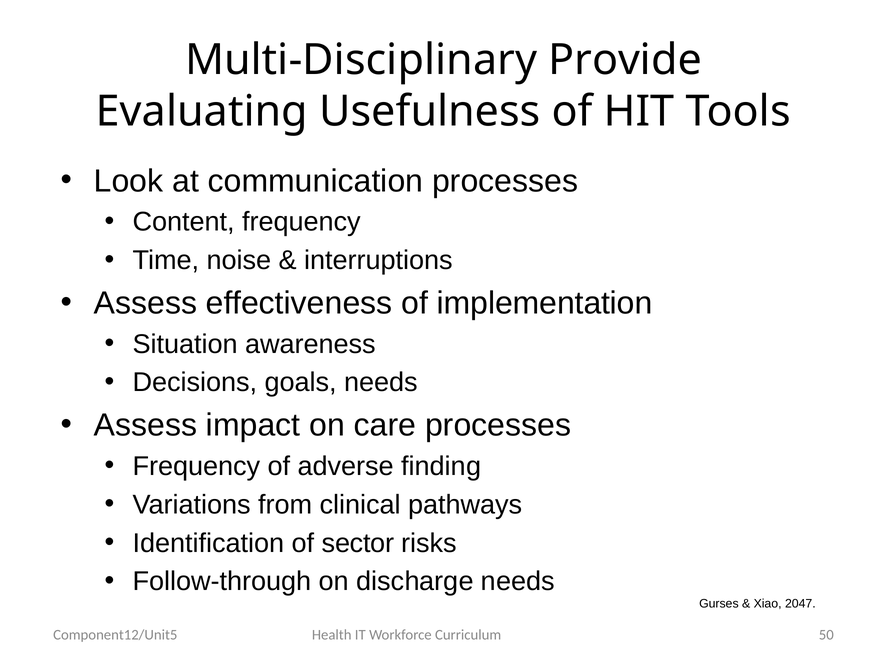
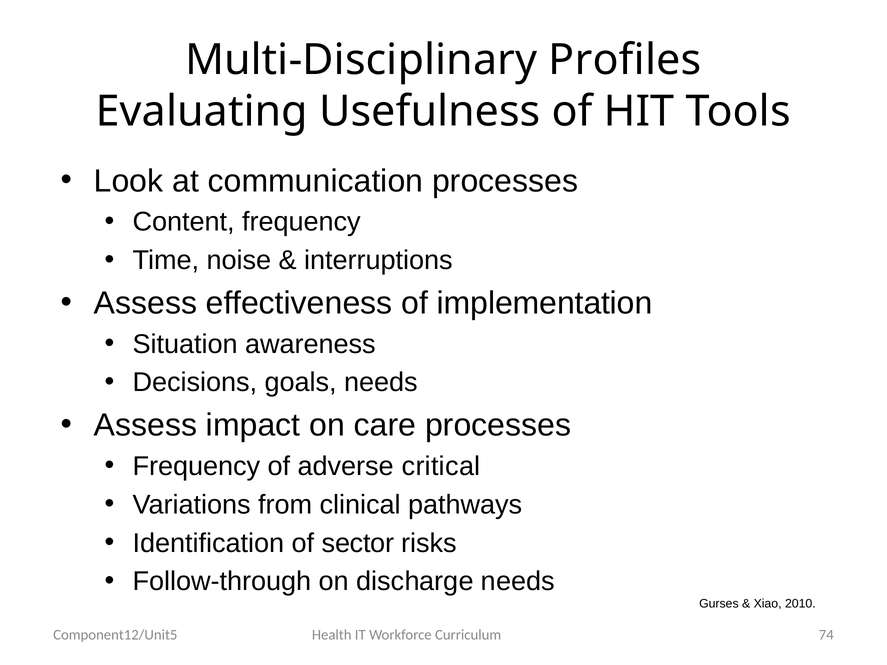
Provide: Provide -> Profiles (625, 60)
finding: finding -> critical (441, 466)
2047: 2047 -> 2010 (800, 604)
50: 50 -> 74 (826, 635)
